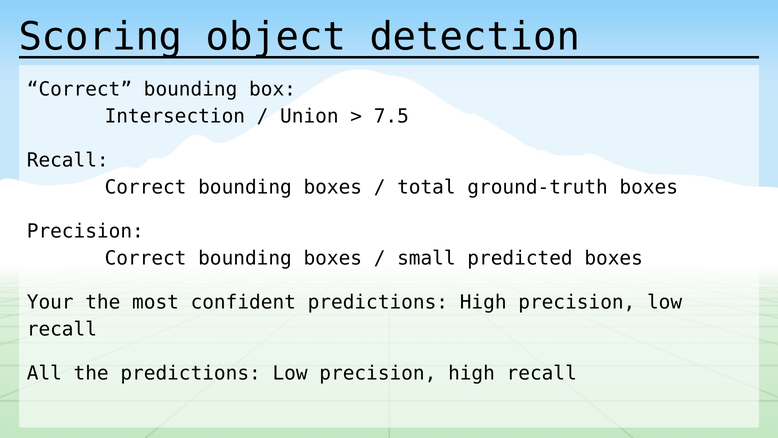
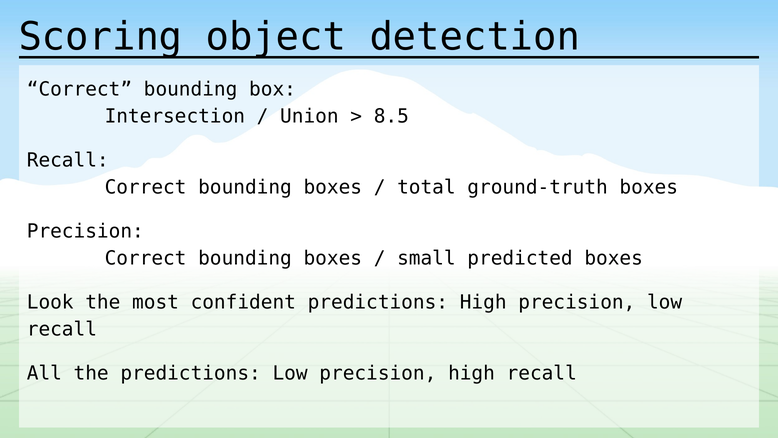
7.5: 7.5 -> 8.5 (391, 116)
Your: Your -> Look (50, 302)
